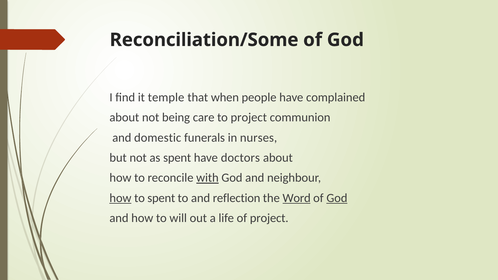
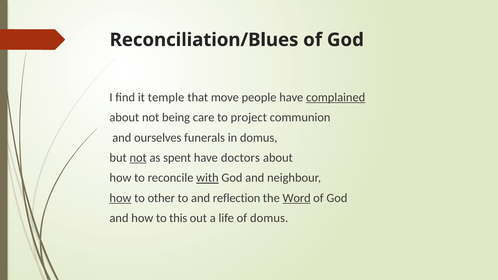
Reconciliation/Some: Reconciliation/Some -> Reconciliation/Blues (204, 40)
when: when -> move (225, 97)
complained underline: none -> present (336, 97)
domestic: domestic -> ourselves (158, 138)
in nurses: nurses -> domus (259, 138)
not underline: none -> present (138, 158)
to spent: spent -> other (161, 198)
God underline: present -> none (337, 198)
will: will -> this (178, 218)
of project: project -> domus (269, 218)
